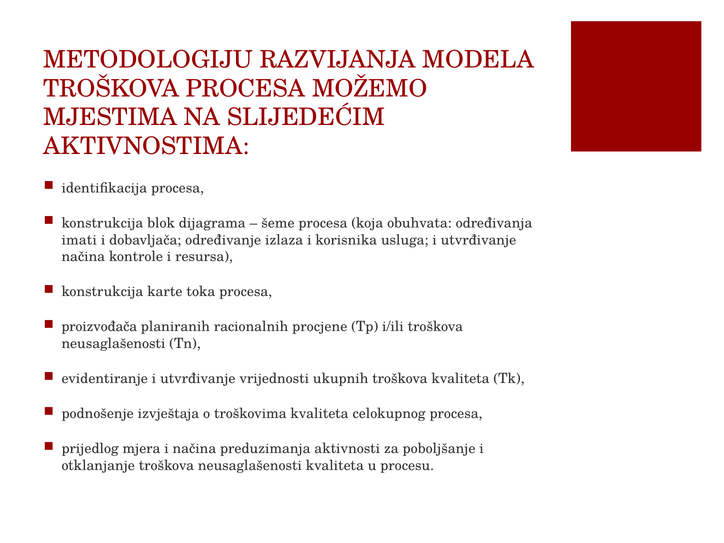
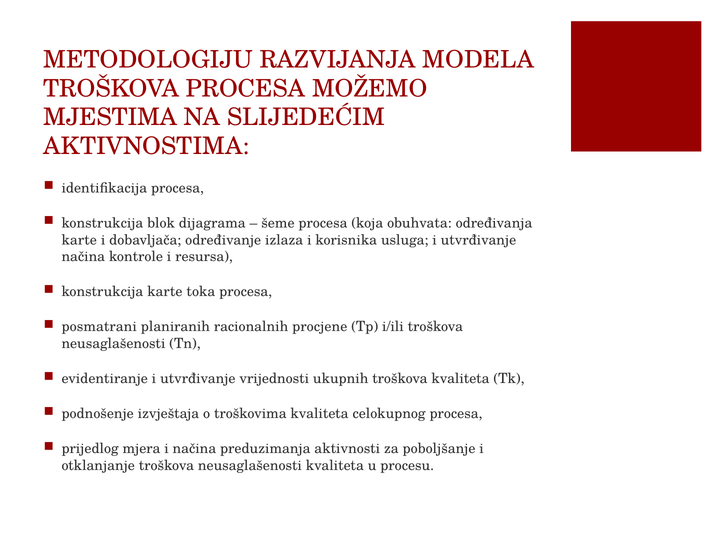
imati: imati -> karte (79, 240)
proizvođača: proizvođača -> posmatrani (99, 327)
